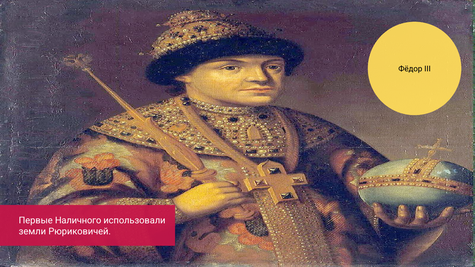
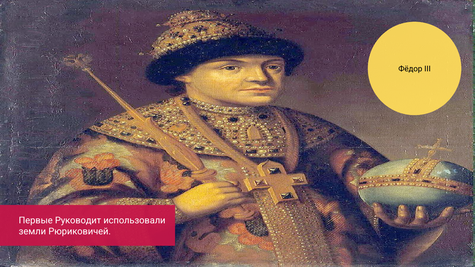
Наличного: Наличного -> Руководит (78, 221)
